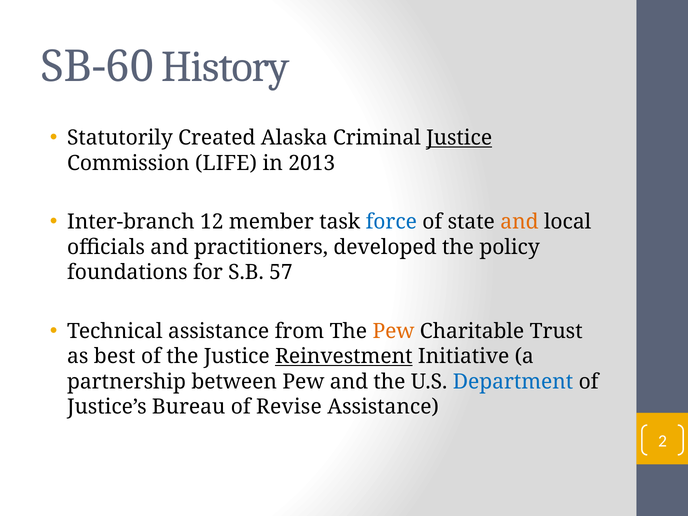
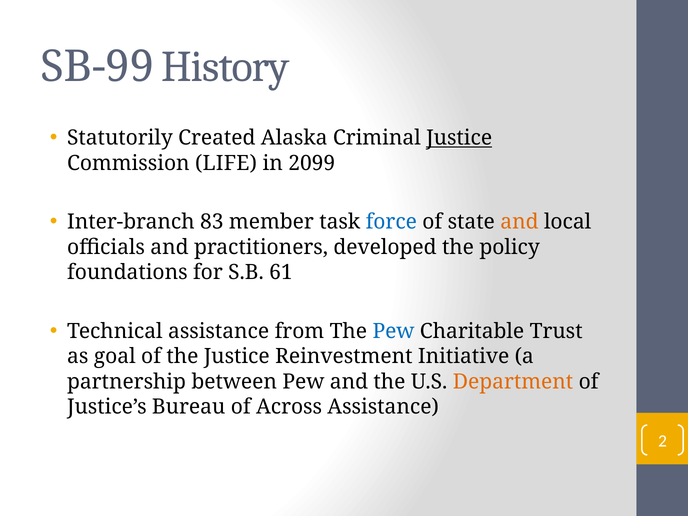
SB-60: SB-60 -> SB-99 (97, 67)
2013: 2013 -> 2099 (312, 163)
12: 12 -> 83 (212, 222)
57: 57 -> 61 (281, 272)
Pew colour: orange -> blue (393, 331)
best: best -> goal (115, 356)
Reinvestment underline: present -> none (344, 356)
Department colour: blue -> orange (513, 382)
Revise: Revise -> Across (289, 407)
